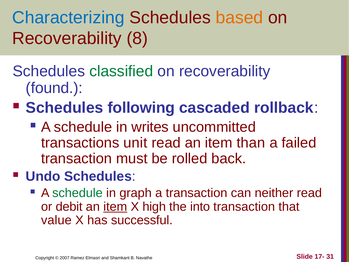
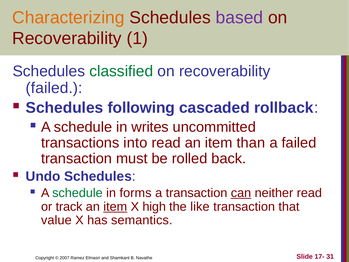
Characterizing colour: blue -> orange (68, 17)
based colour: orange -> purple (239, 17)
8: 8 -> 1 (137, 38)
found: found -> failed (54, 88)
unit: unit -> into (135, 143)
graph: graph -> forms (136, 193)
can underline: none -> present (241, 193)
debit: debit -> track (69, 206)
into: into -> like (200, 206)
successful: successful -> semantics (142, 220)
